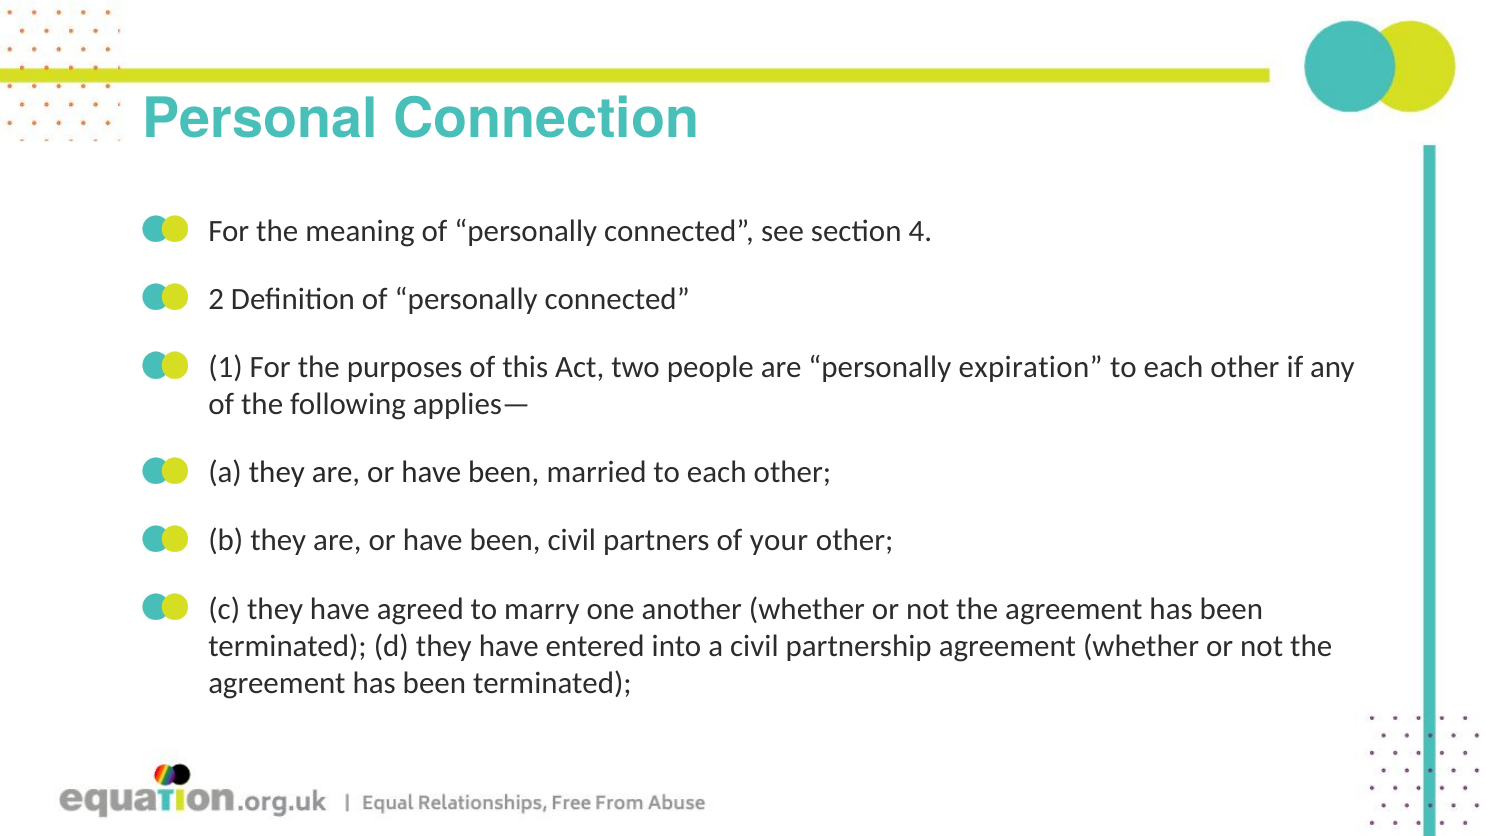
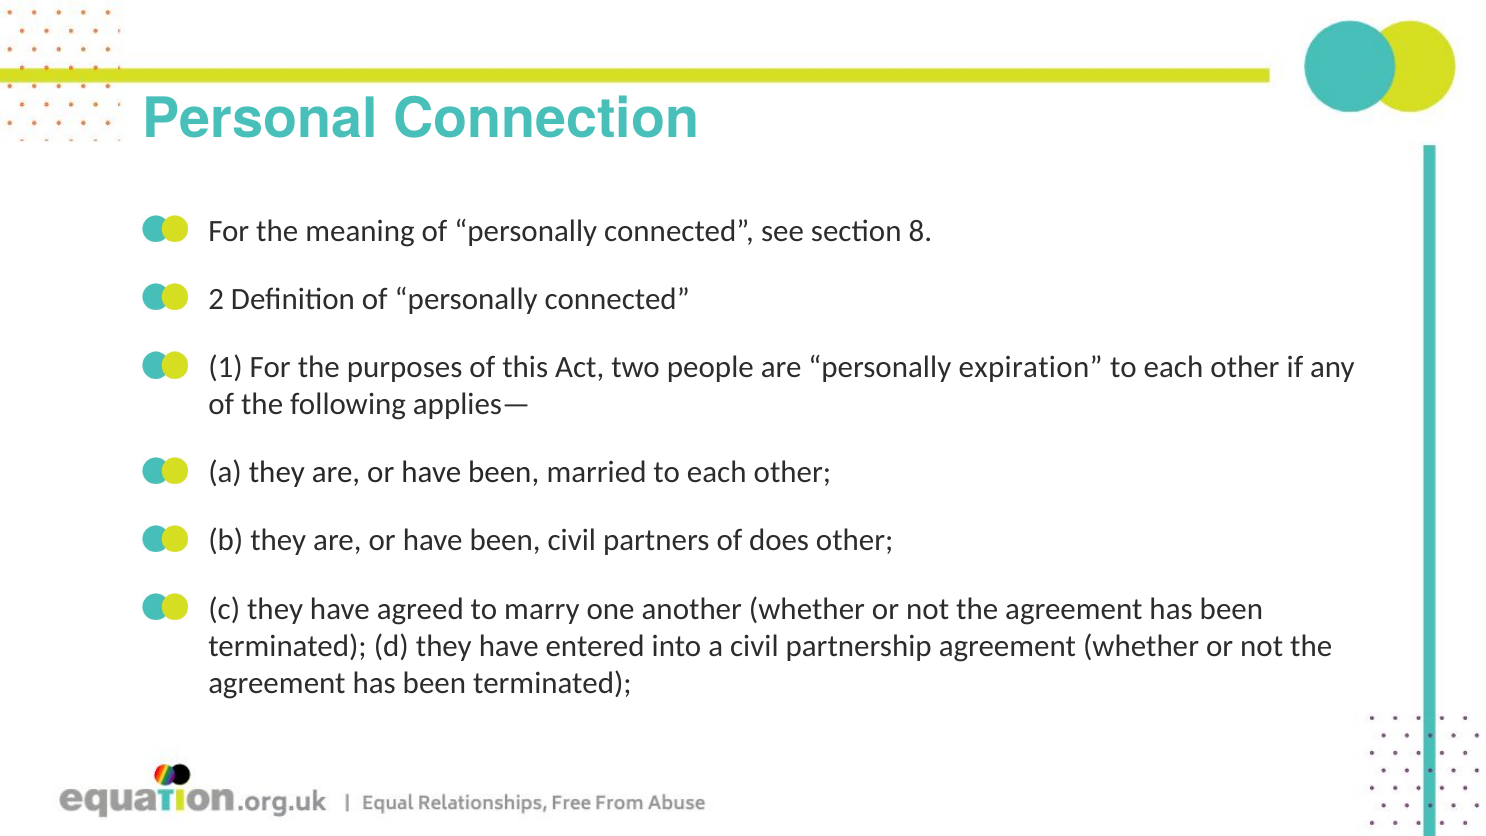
4: 4 -> 8 (920, 231)
your: your -> does (779, 541)
